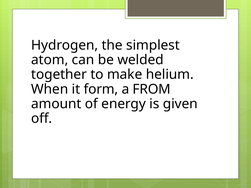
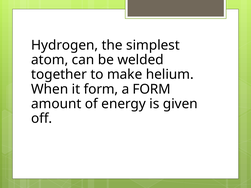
a FROM: FROM -> FORM (152, 89)
